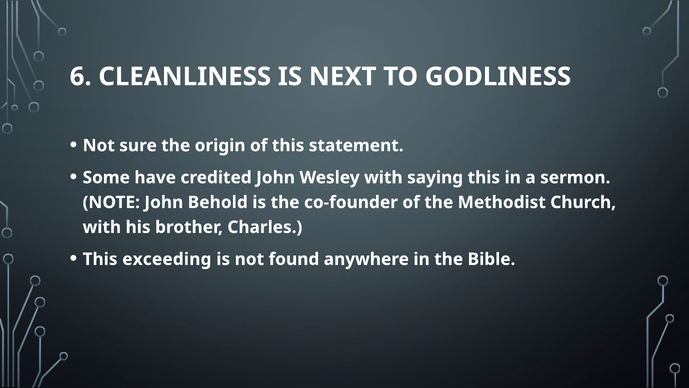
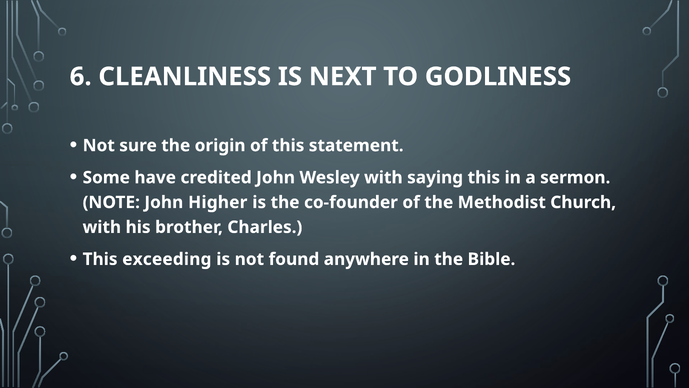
Behold: Behold -> Higher (218, 202)
